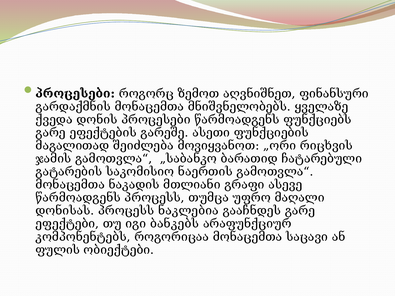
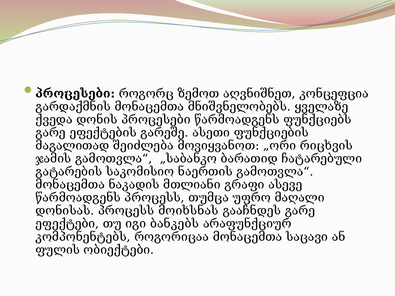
ფინანსური: ფინანსური -> კონცეფცია (334, 94)
ნაკლებია: ნაკლებია -> მოიხსნას (188, 211)
